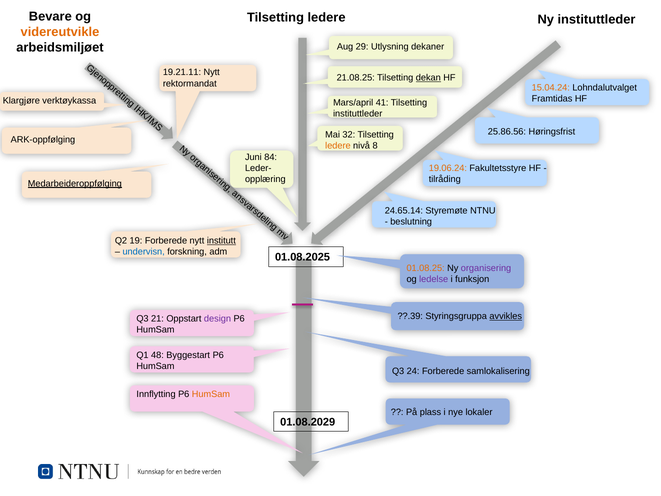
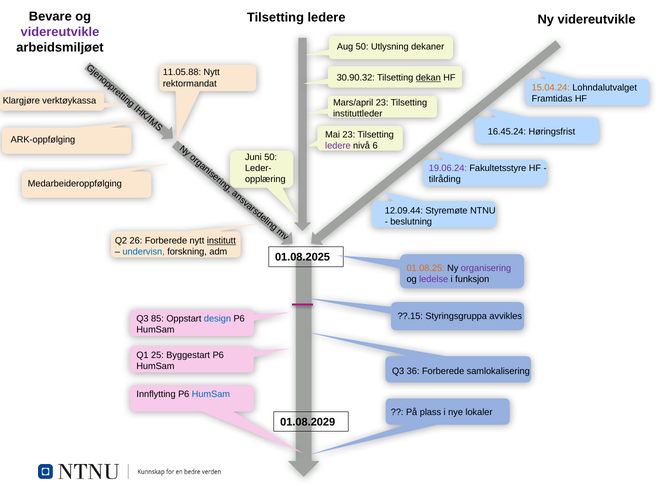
Ny instituttleder: instituttleder -> videreutvikle (597, 19)
videreutvikle colour: orange -> purple (60, 32)
Aug 29: 29 -> 50 (362, 46)
19.21.11: 19.21.11 -> 11.05.88 (182, 72)
21.08.25: 21.08.25 -> 30.90.32 (356, 78)
Mars/april 41: 41 -> 23 (382, 102)
25.86.56: 25.86.56 -> 16.45.24 (507, 132)
Mai 32: 32 -> 23 (349, 135)
ledere colour: orange -> purple (338, 146)
8: 8 -> 6 (375, 146)
Juni 84: 84 -> 50 (271, 157)
19.06.24 colour: orange -> purple (448, 168)
Medarbeideroppfølging underline: present -> none (75, 183)
24.65.14: 24.65.14 -> 12.09.44 (404, 210)
19: 19 -> 26 (136, 241)
??.39: ??.39 -> ??.15 (410, 316)
avvikles underline: present -> none (506, 316)
21: 21 -> 85 (157, 319)
design colour: purple -> blue (217, 319)
48: 48 -> 25 (157, 355)
24: 24 -> 36 (413, 371)
HumSam colour: orange -> blue (211, 394)
